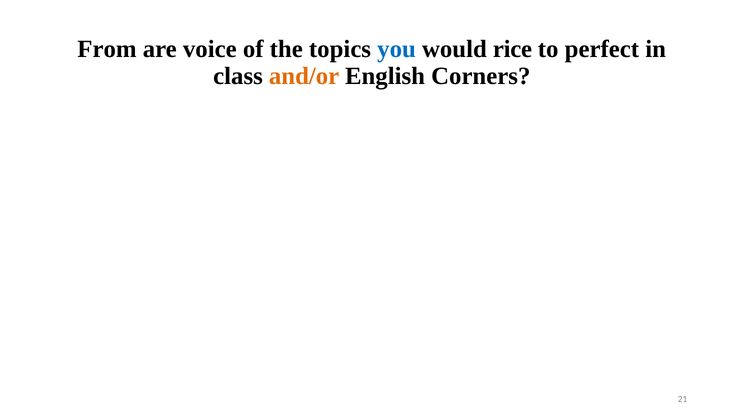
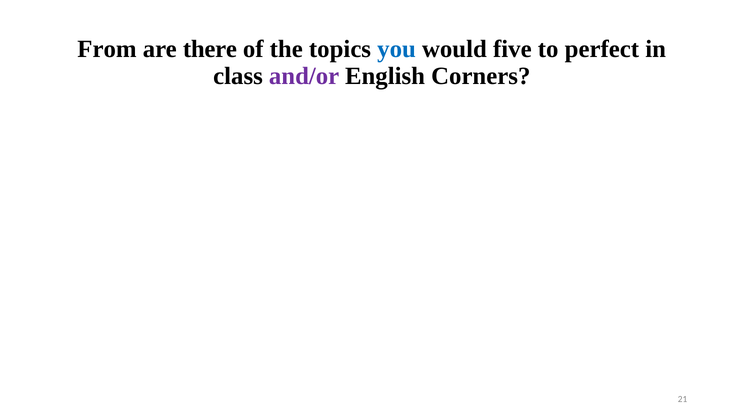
voice: voice -> there (210, 49)
rice: rice -> five (512, 49)
and/or colour: orange -> purple (304, 76)
